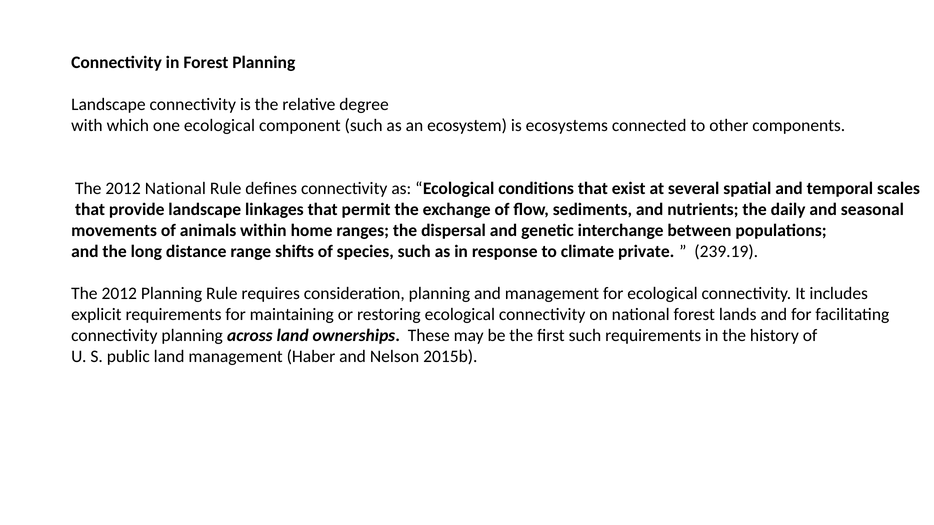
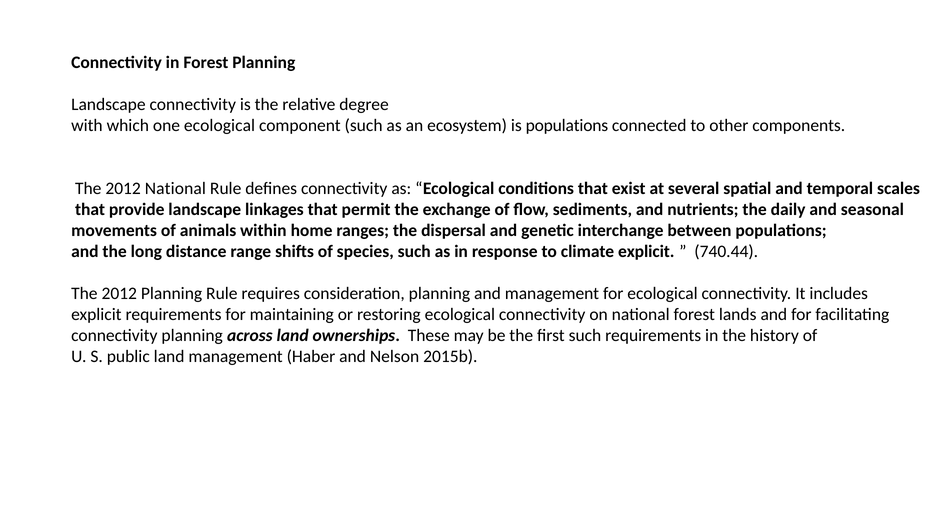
is ecosystems: ecosystems -> populations (567, 125)
climate private: private -> explicit (646, 251)
239.19: 239.19 -> 740.44 (726, 251)
